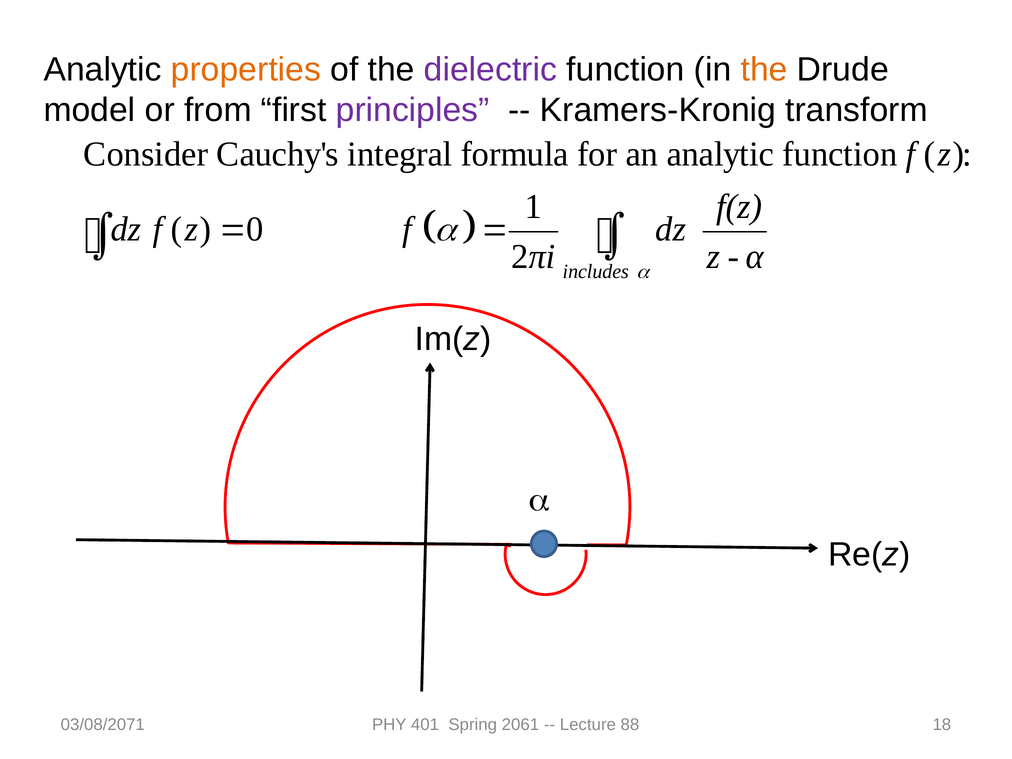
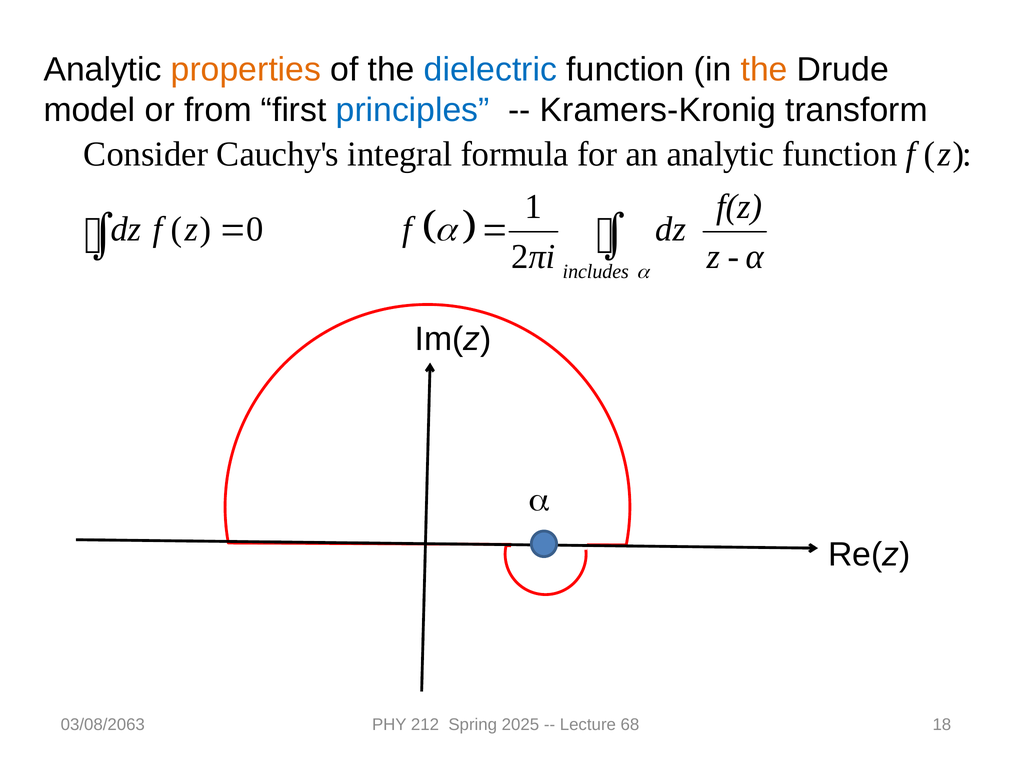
dielectric colour: purple -> blue (491, 70)
principles colour: purple -> blue (413, 110)
03/08/2071: 03/08/2071 -> 03/08/2063 (103, 725)
401: 401 -> 212 (425, 725)
2061: 2061 -> 2025 (520, 725)
88: 88 -> 68 (630, 725)
